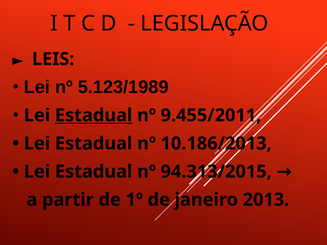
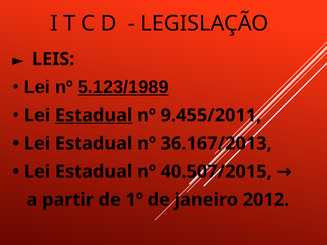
5.123/1989 underline: none -> present (123, 87)
10.186/2013: 10.186/2013 -> 36.167/2013 (216, 144)
94.313/2015: 94.313/2015 -> 40.507/2015 (216, 172)
2013: 2013 -> 2012 (266, 200)
